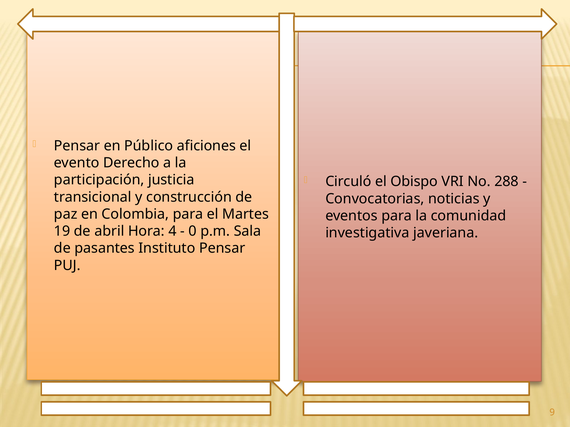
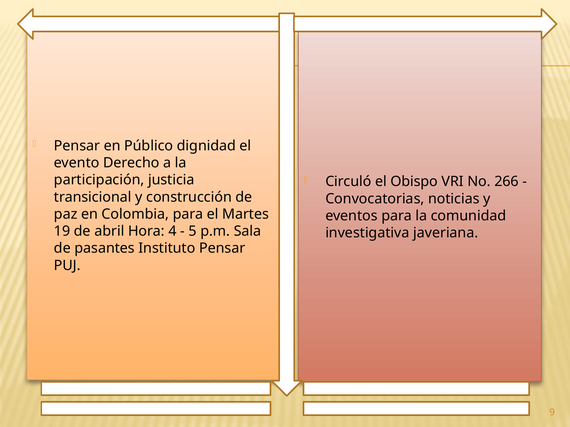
aficiones: aficiones -> dignidad (206, 146)
288: 288 -> 266 (507, 182)
0: 0 -> 5 (193, 231)
